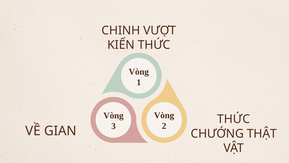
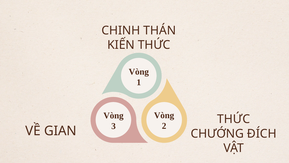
VƯỢT: VƯỢT -> THÁN (160, 30)
THẬT: THẬT -> ĐÍCH (262, 133)
